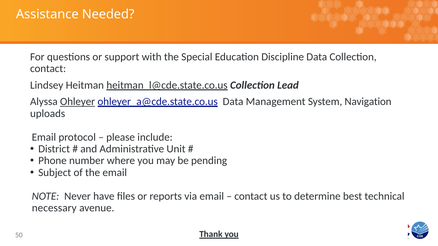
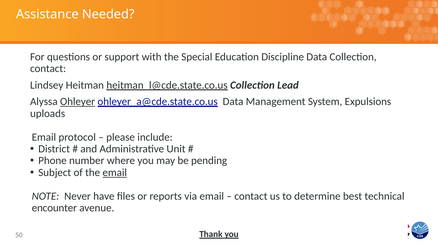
Navigation: Navigation -> Expulsions (368, 102)
email underline: none -> present (115, 173)
necessary: necessary -> encounter (54, 208)
